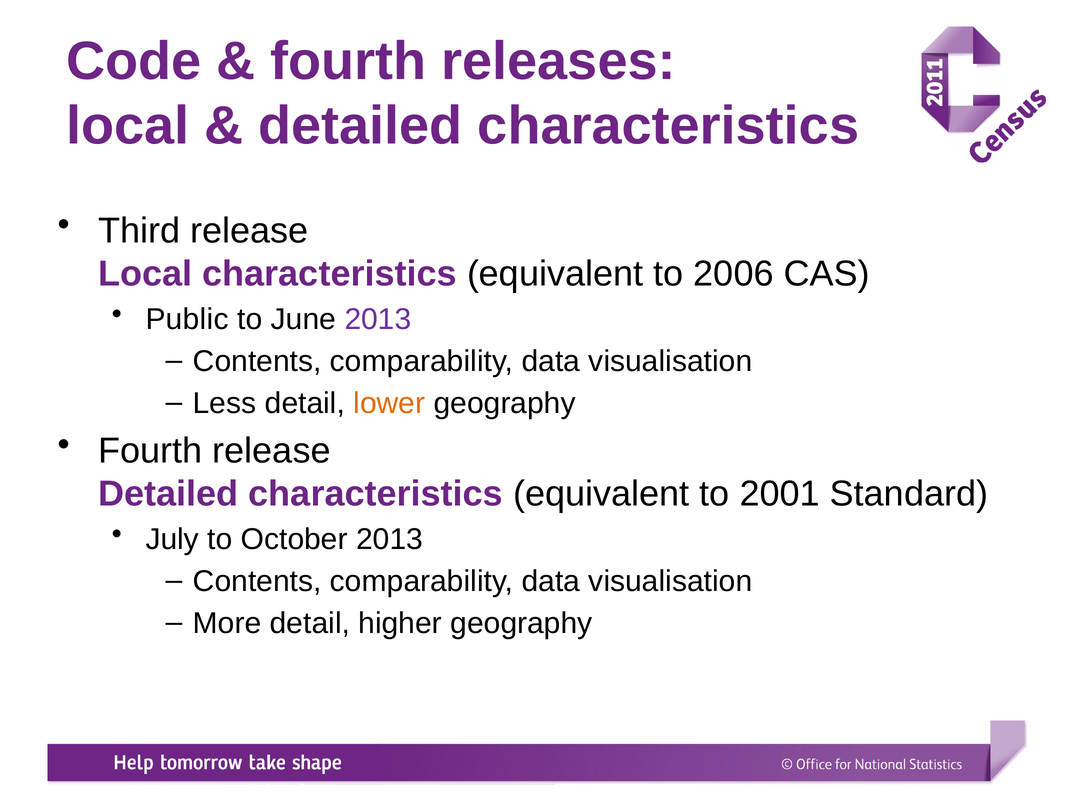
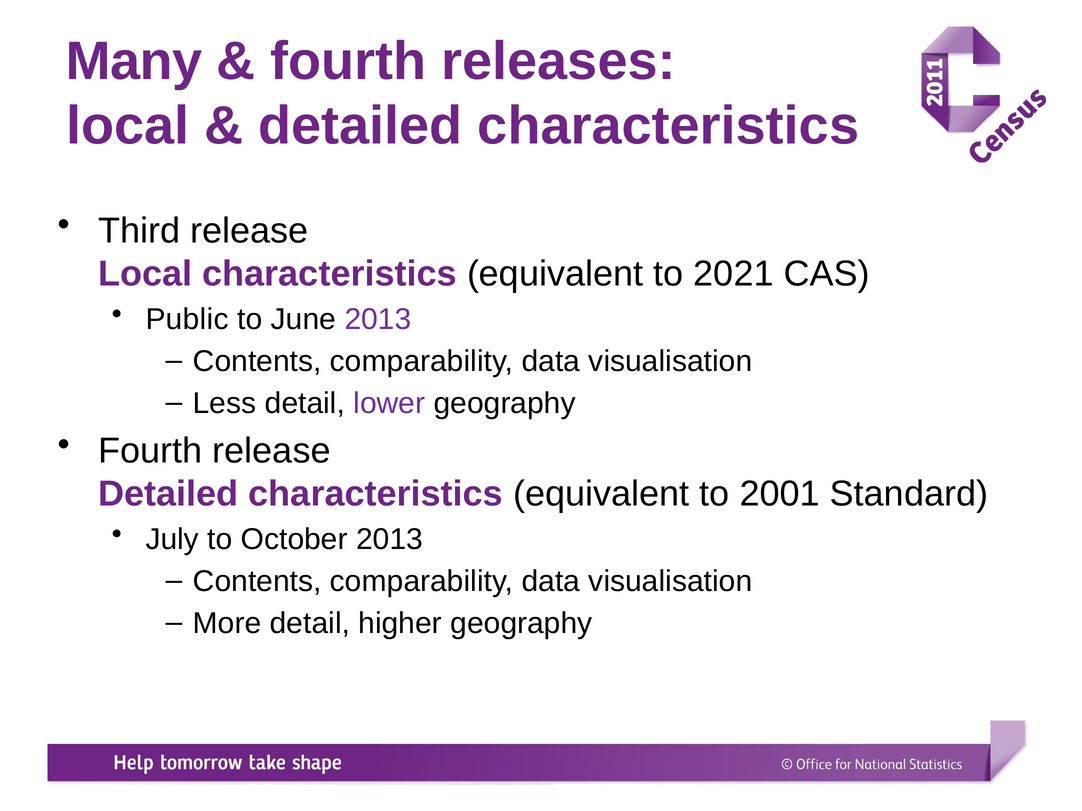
Code: Code -> Many (134, 61)
2006: 2006 -> 2021 (734, 274)
lower colour: orange -> purple (389, 404)
